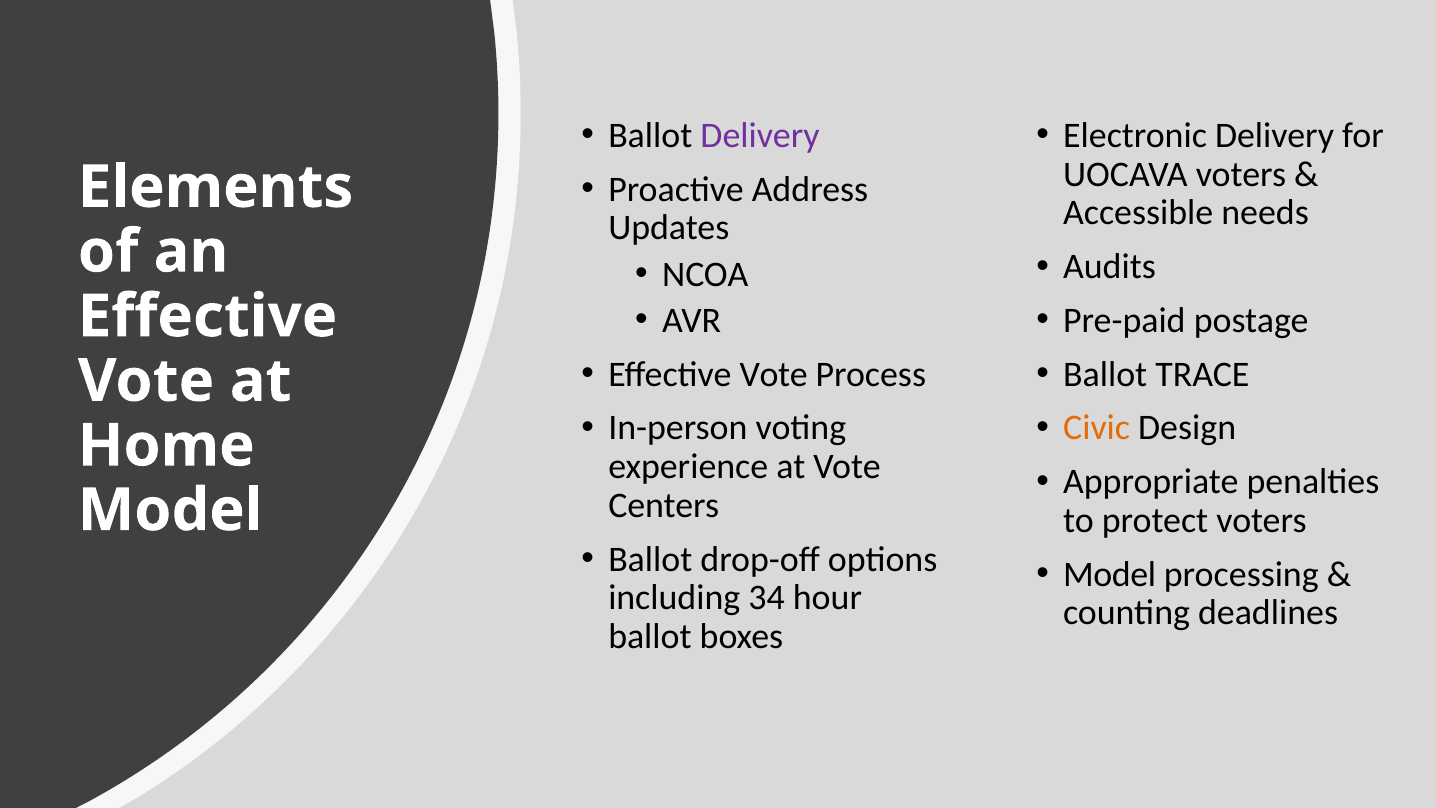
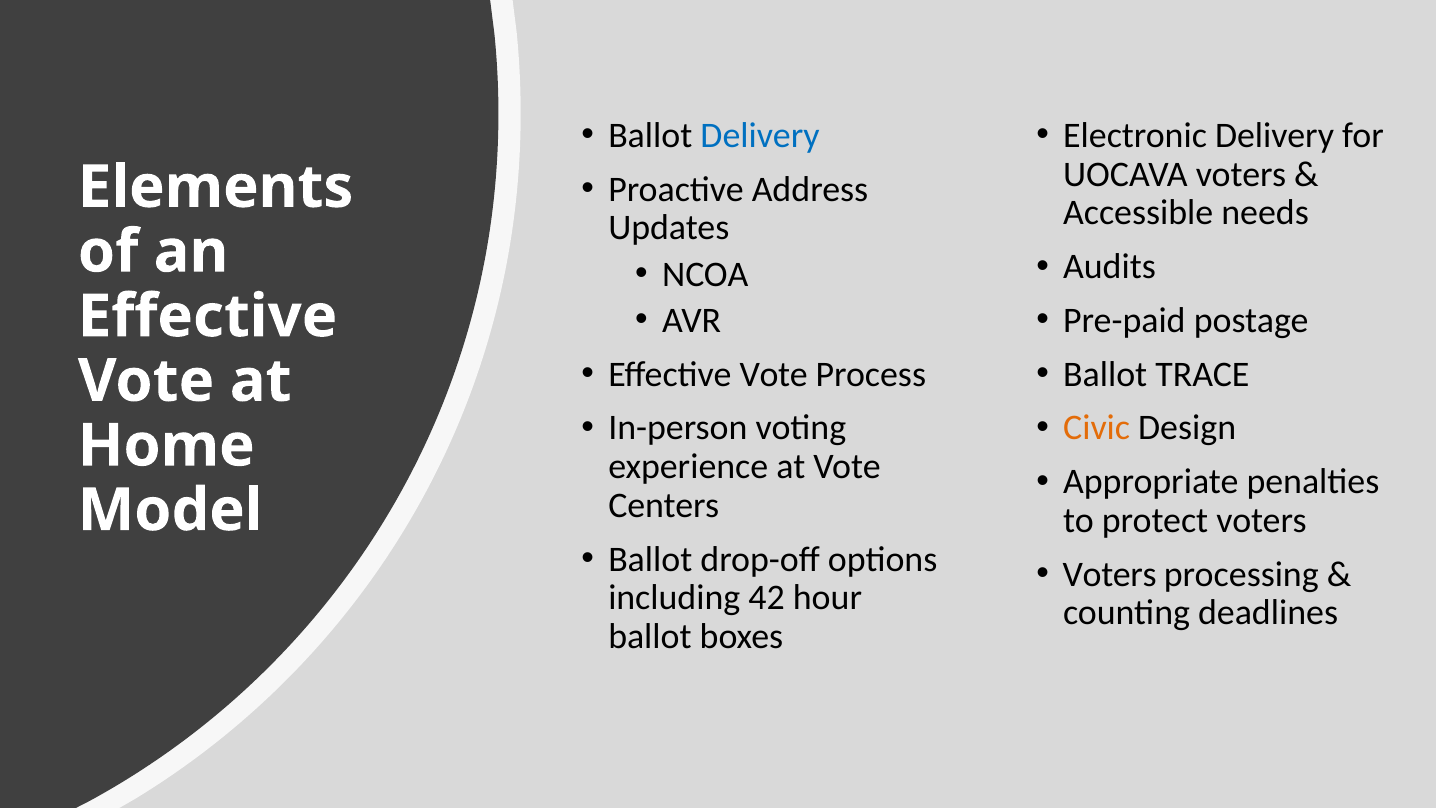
Delivery colour: purple -> blue (760, 135)
Model: Model -> Voters (1110, 574)
34: 34 -> 42 (767, 598)
